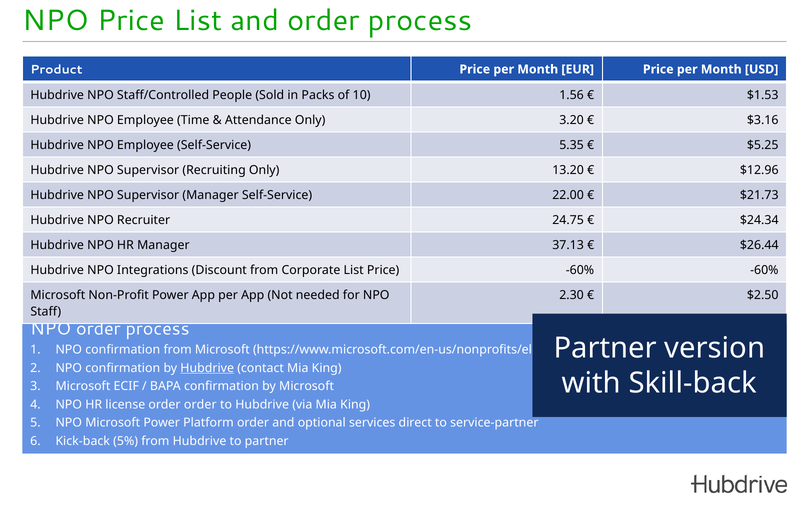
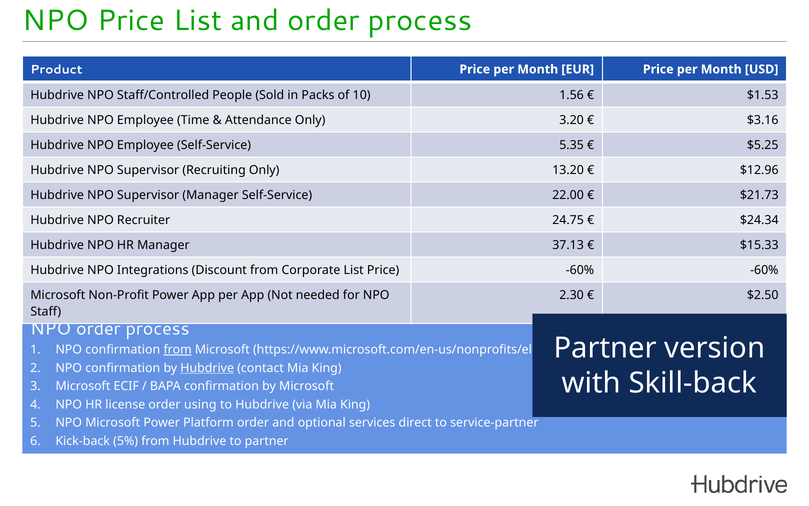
$26.44: $26.44 -> $15.33 (759, 245)
from underline: none -> present (178, 350)
order order: order -> using (200, 404)
